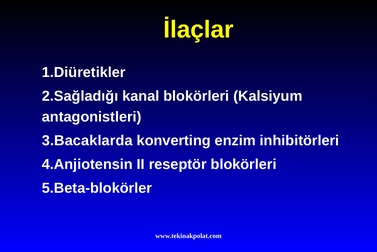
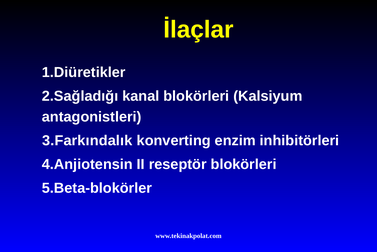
3.Bacaklarda: 3.Bacaklarda -> 3.Farkındalık (87, 141)
